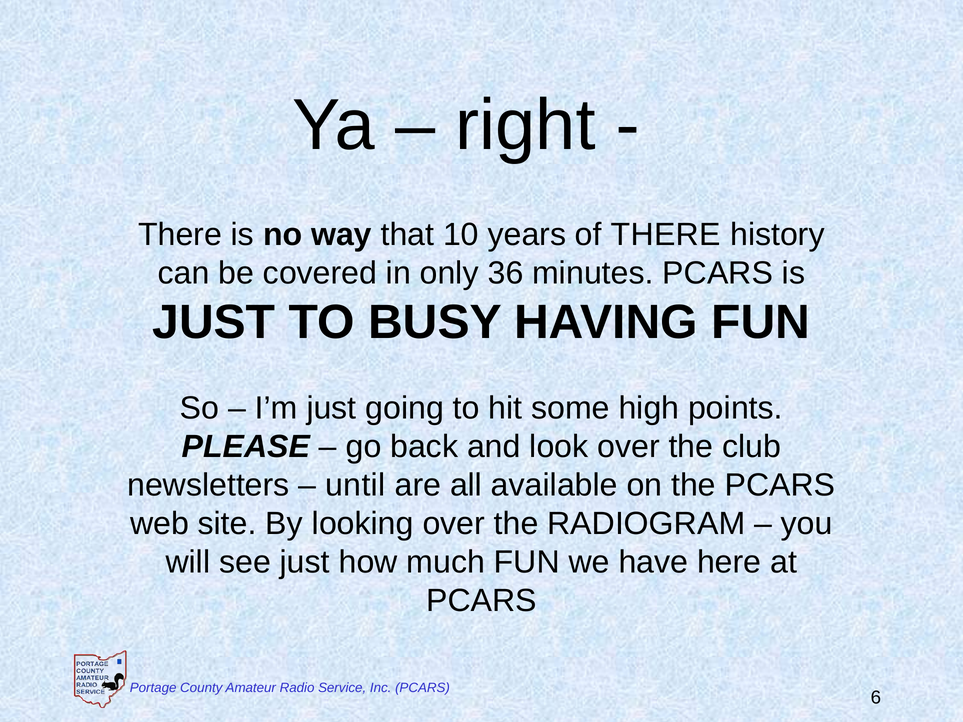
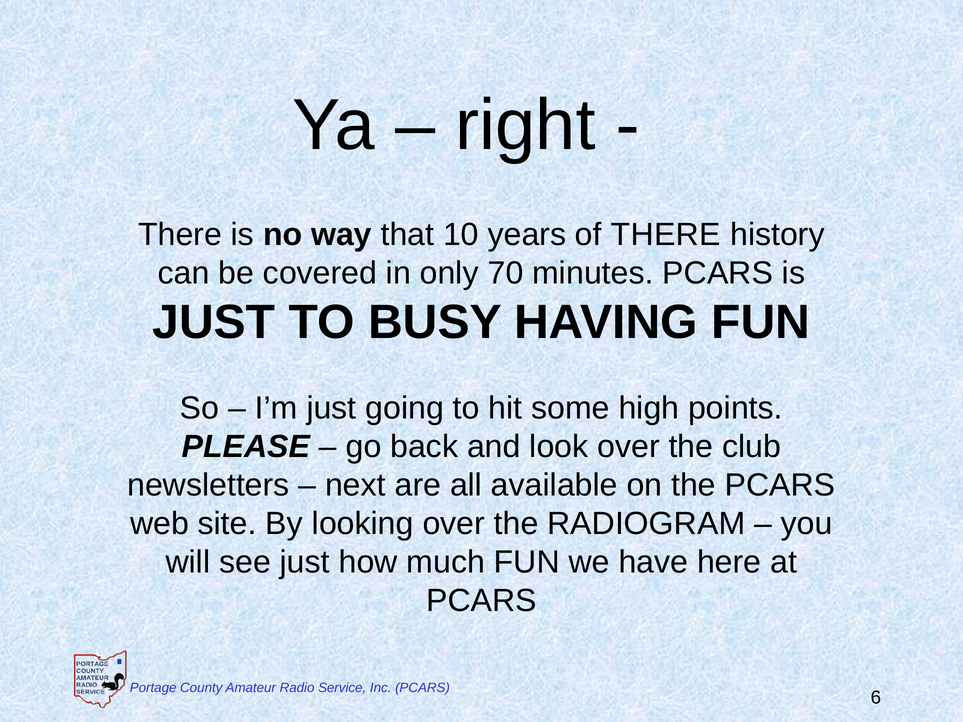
36: 36 -> 70 (505, 273)
until: until -> next (355, 485)
